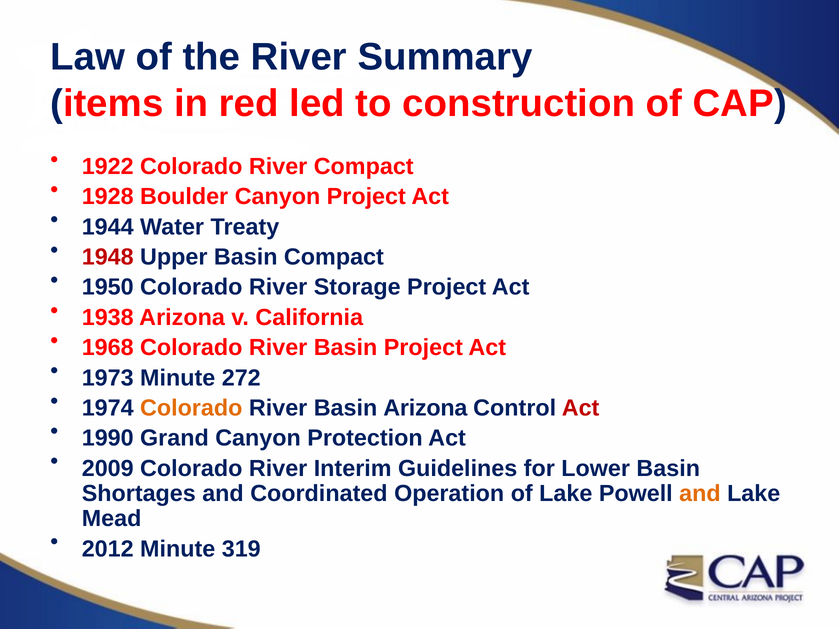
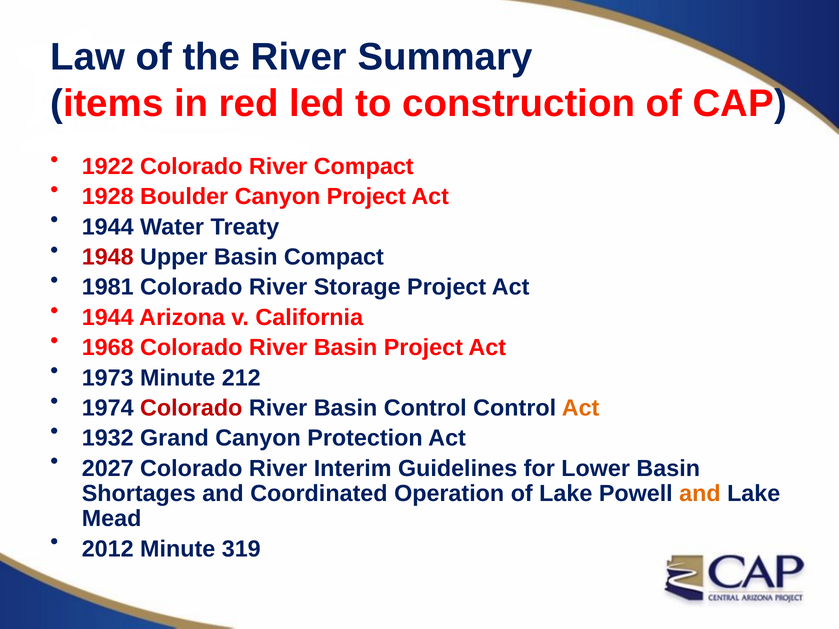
1950: 1950 -> 1981 (108, 287)
1938: 1938 -> 1944 (108, 318)
272: 272 -> 212 (241, 378)
Colorado colour: orange -> red (191, 408)
Basin Arizona: Arizona -> Control (425, 408)
Act colour: red -> orange (581, 408)
1990: 1990 -> 1932 (108, 438)
2009: 2009 -> 2027 (108, 469)
